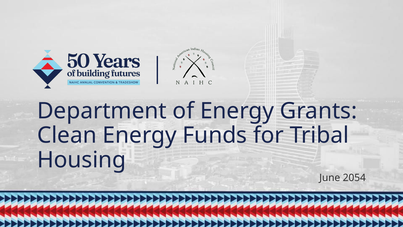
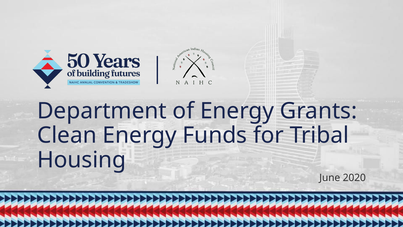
2054: 2054 -> 2020 (354, 178)
